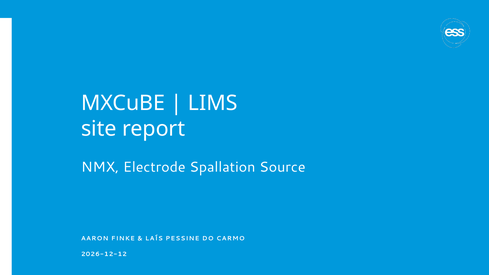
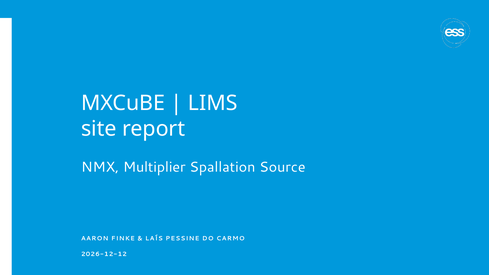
Electrode: Electrode -> Multiplier (154, 167)
